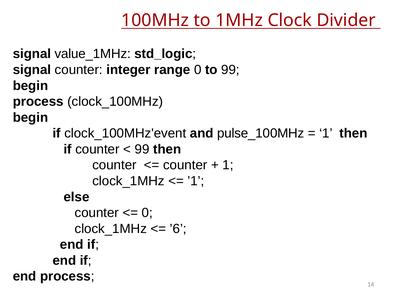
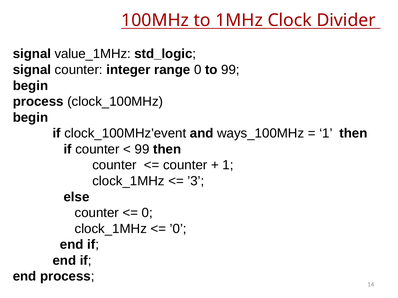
pulse_100MHz: pulse_100MHz -> ways_100MHz (261, 134)
’1: ’1 -> ’3 (196, 181)
’6: ’6 -> ’0 (178, 229)
